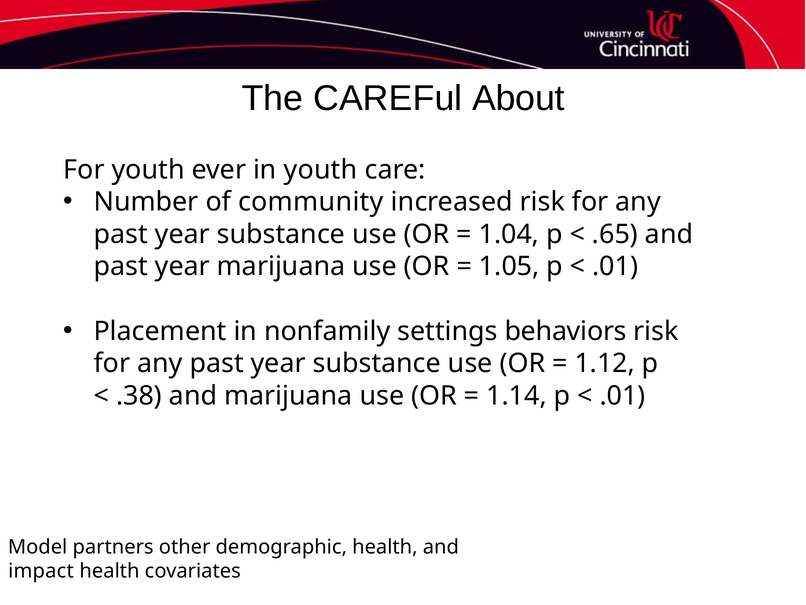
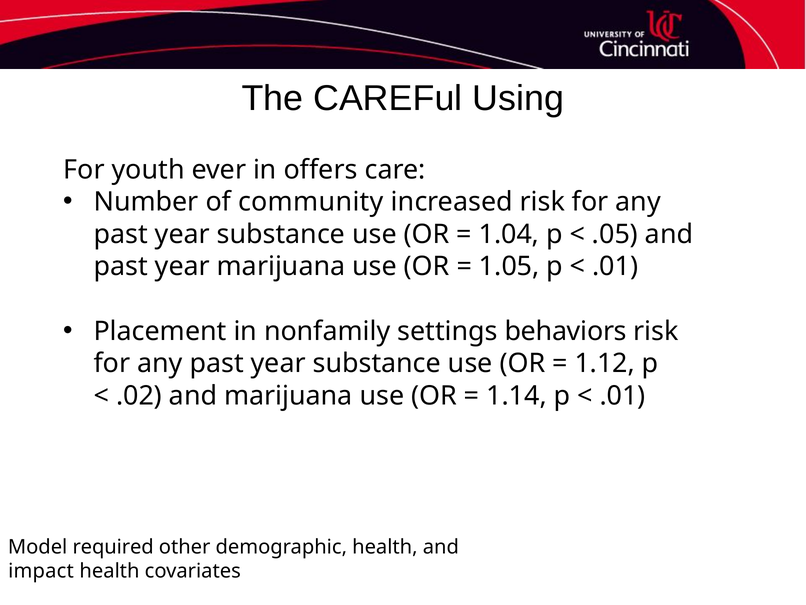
About: About -> Using (518, 99)
in youth: youth -> offers (321, 170)
.65: .65 -> .05 (615, 234)
.38: .38 -> .02 (139, 395)
partners: partners -> required (113, 546)
